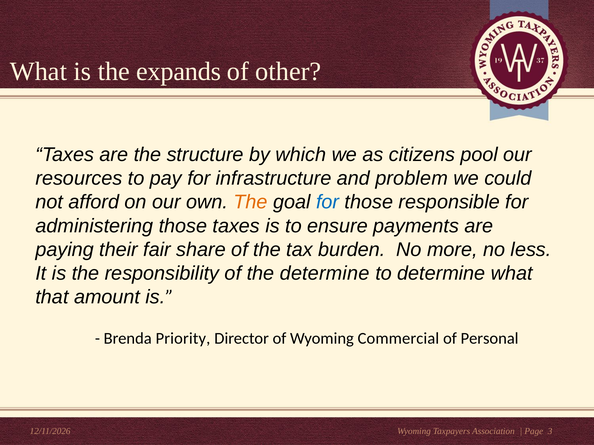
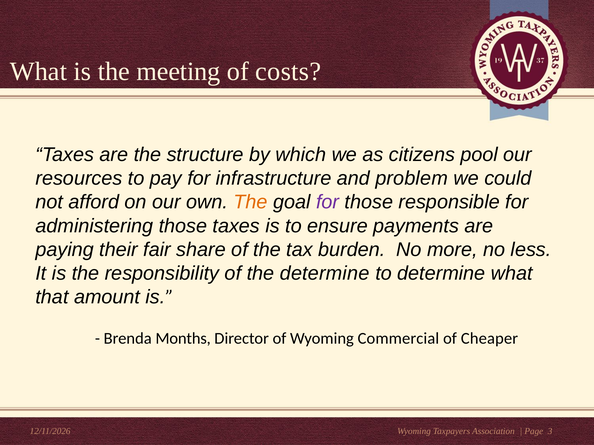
expands: expands -> meeting (179, 72)
other: other -> costs (288, 72)
for colour: blue -> purple (328, 202)
Priority: Priority -> Months (183, 339)
Personal: Personal -> Cheaper (489, 339)
